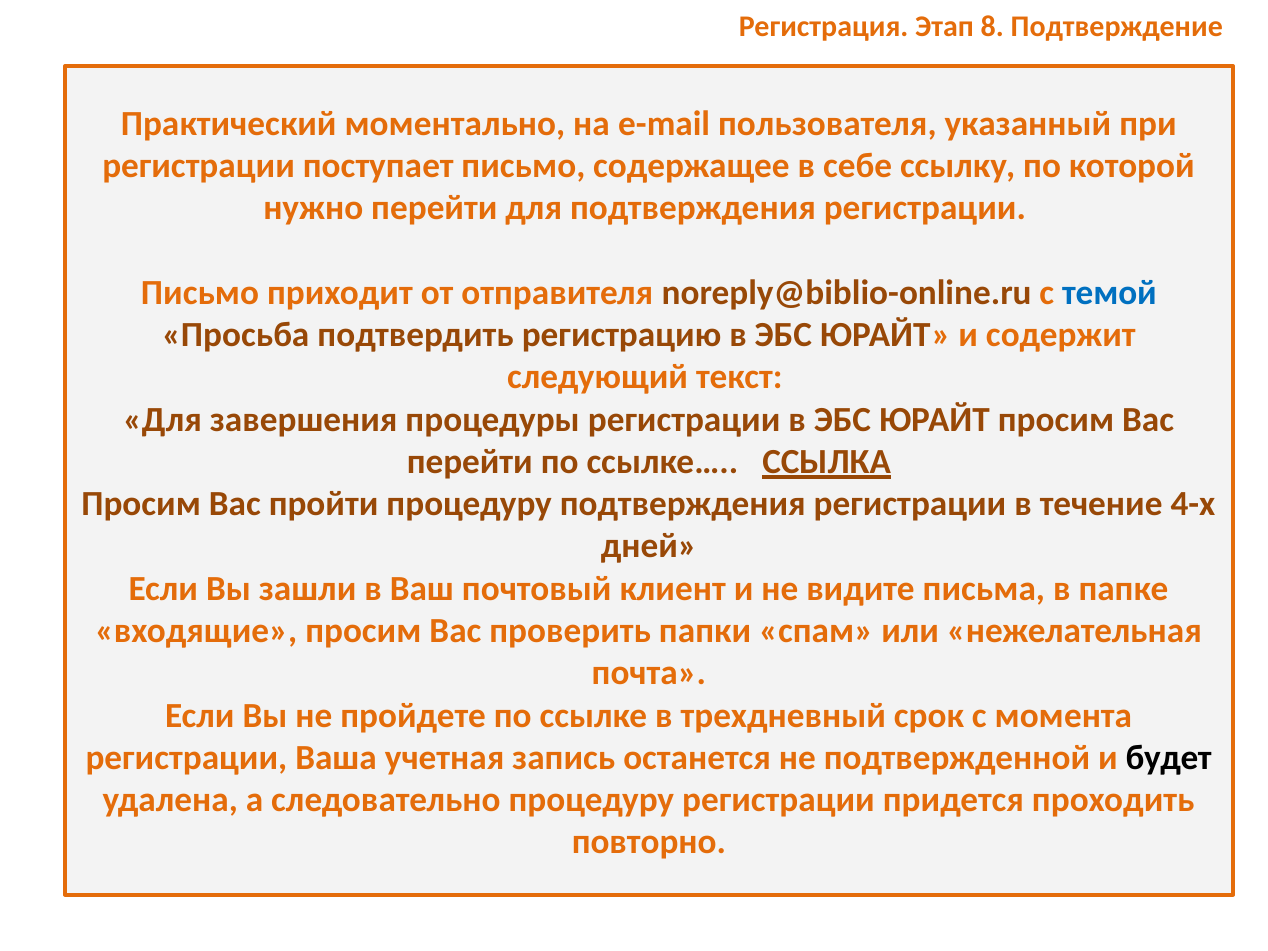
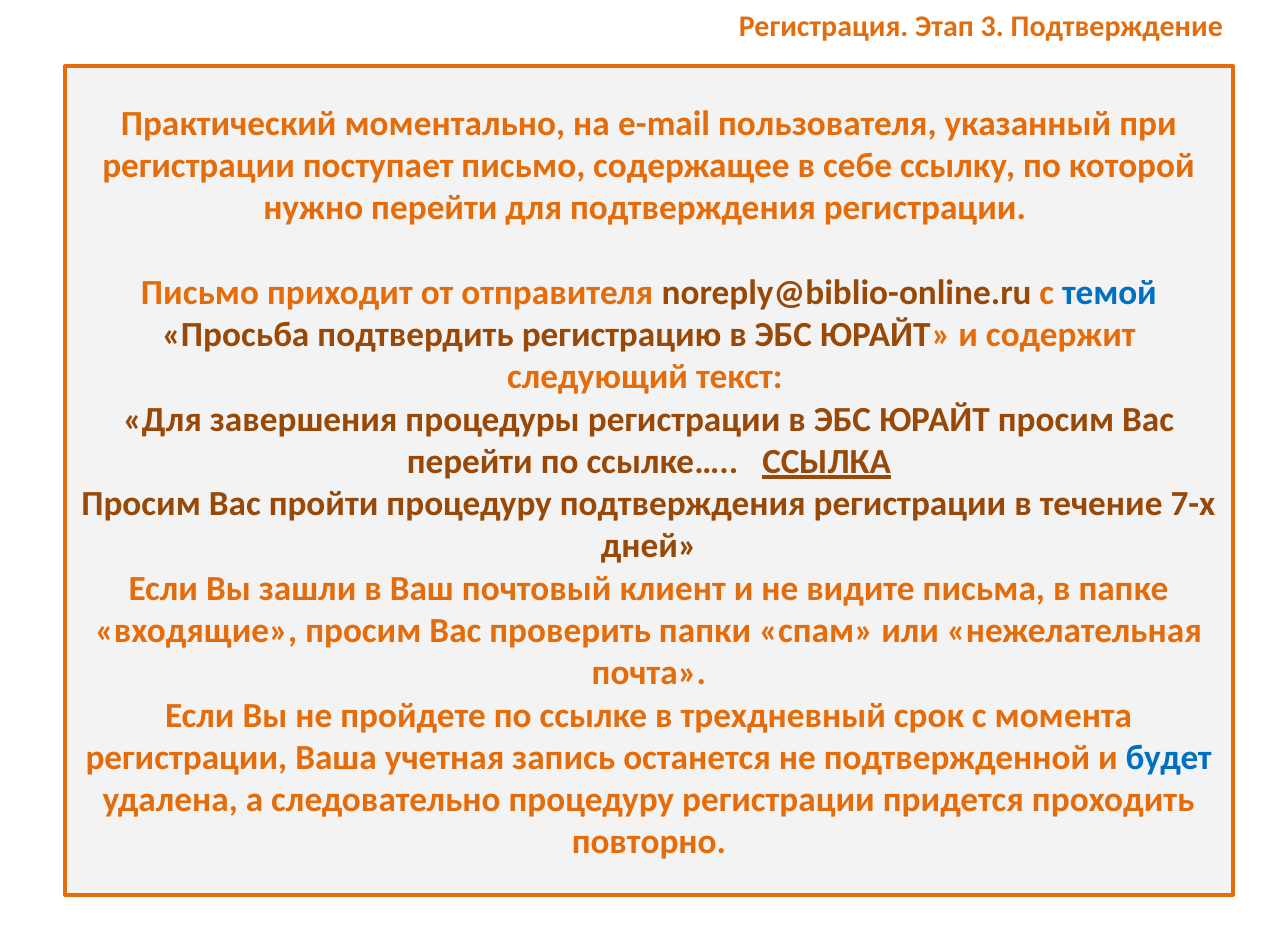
8: 8 -> 3 (992, 26)
4-х: 4-х -> 7-х (1193, 504)
будет colour: black -> blue (1169, 758)
